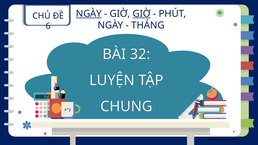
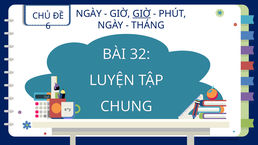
NGÀY underline: present -> none (89, 14)
